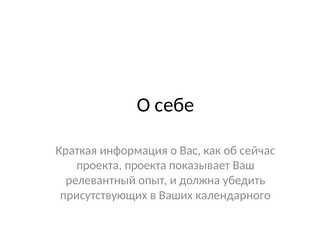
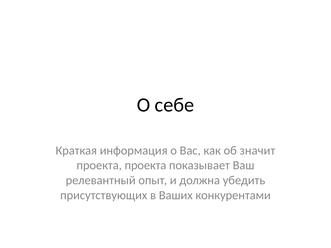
сейчас: сейчас -> значит (257, 151)
календарного: календарного -> конкурентами (233, 195)
